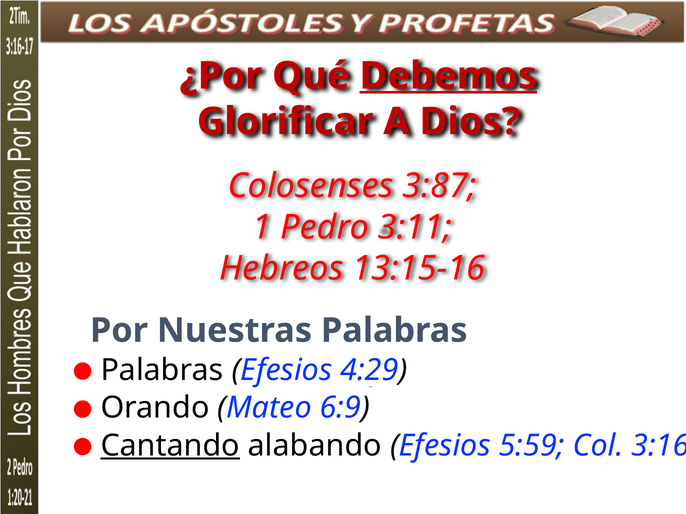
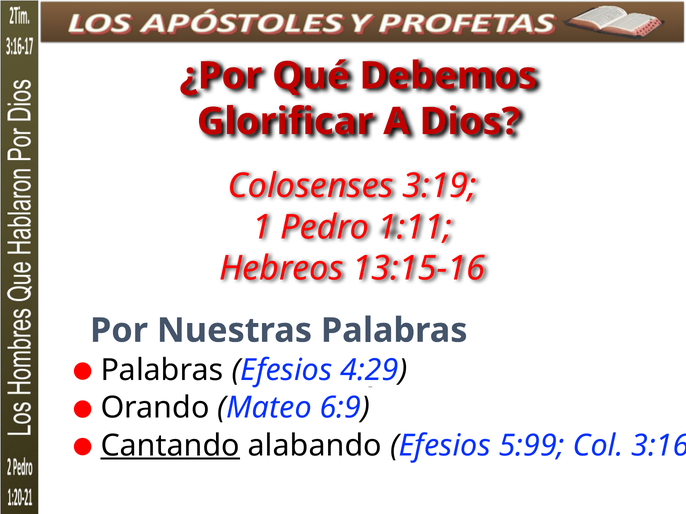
Debemos underline: present -> none (448, 76)
3:87: 3:87 -> 3:19 (440, 186)
3:11: 3:11 -> 1:11 (415, 227)
5:59: 5:59 -> 5:99 (532, 446)
